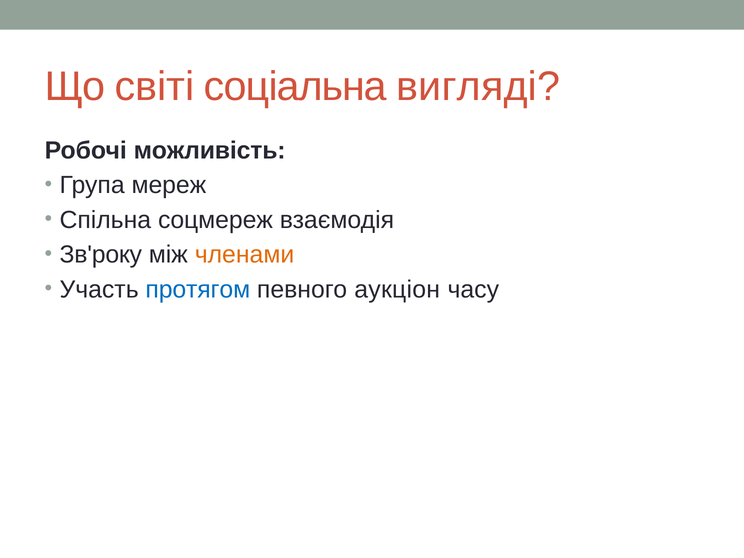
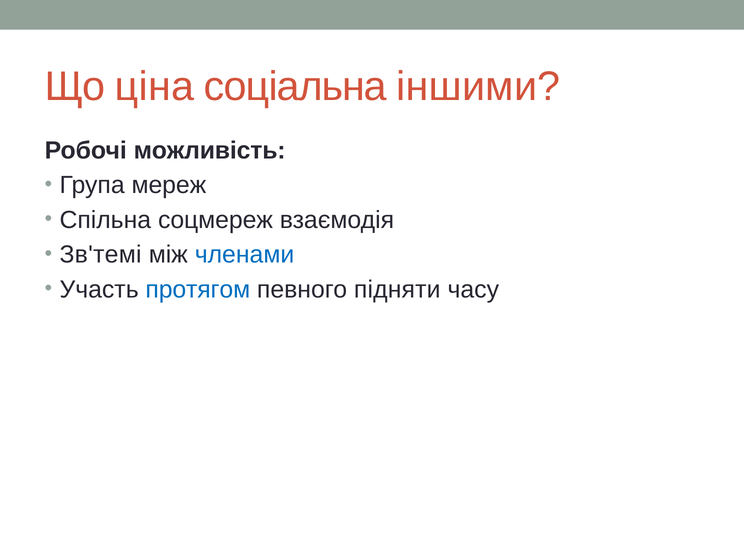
світі: світі -> ціна (154, 87)
вигляді: вигляді -> іншими (478, 87)
Зв'року: Зв'року -> Зв'темі (101, 255)
членами colour: orange -> blue (245, 255)
аукціон: аукціон -> підняти (397, 289)
